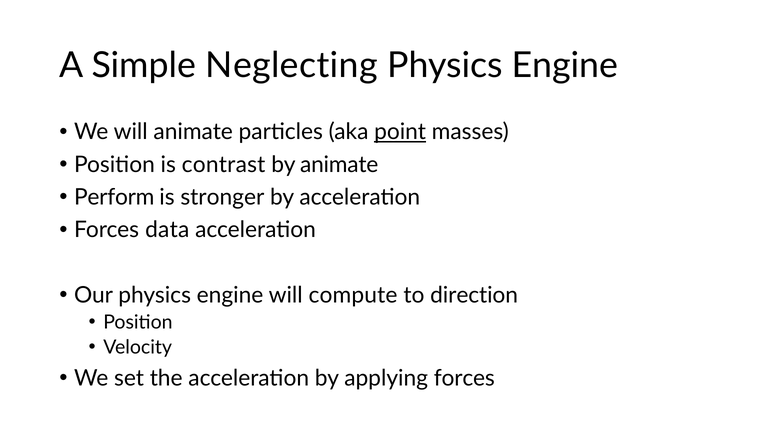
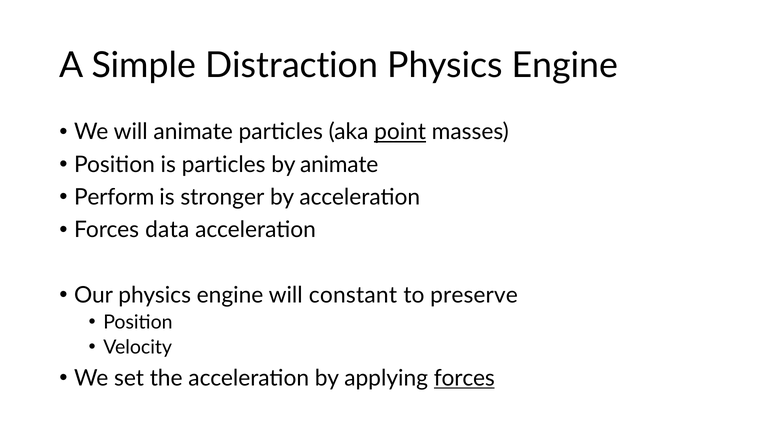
Neglecting: Neglecting -> Distraction (292, 66)
is contrast: contrast -> particles (224, 164)
compute: compute -> constant (353, 295)
direction: direction -> preserve (474, 295)
forces underline: none -> present (464, 378)
